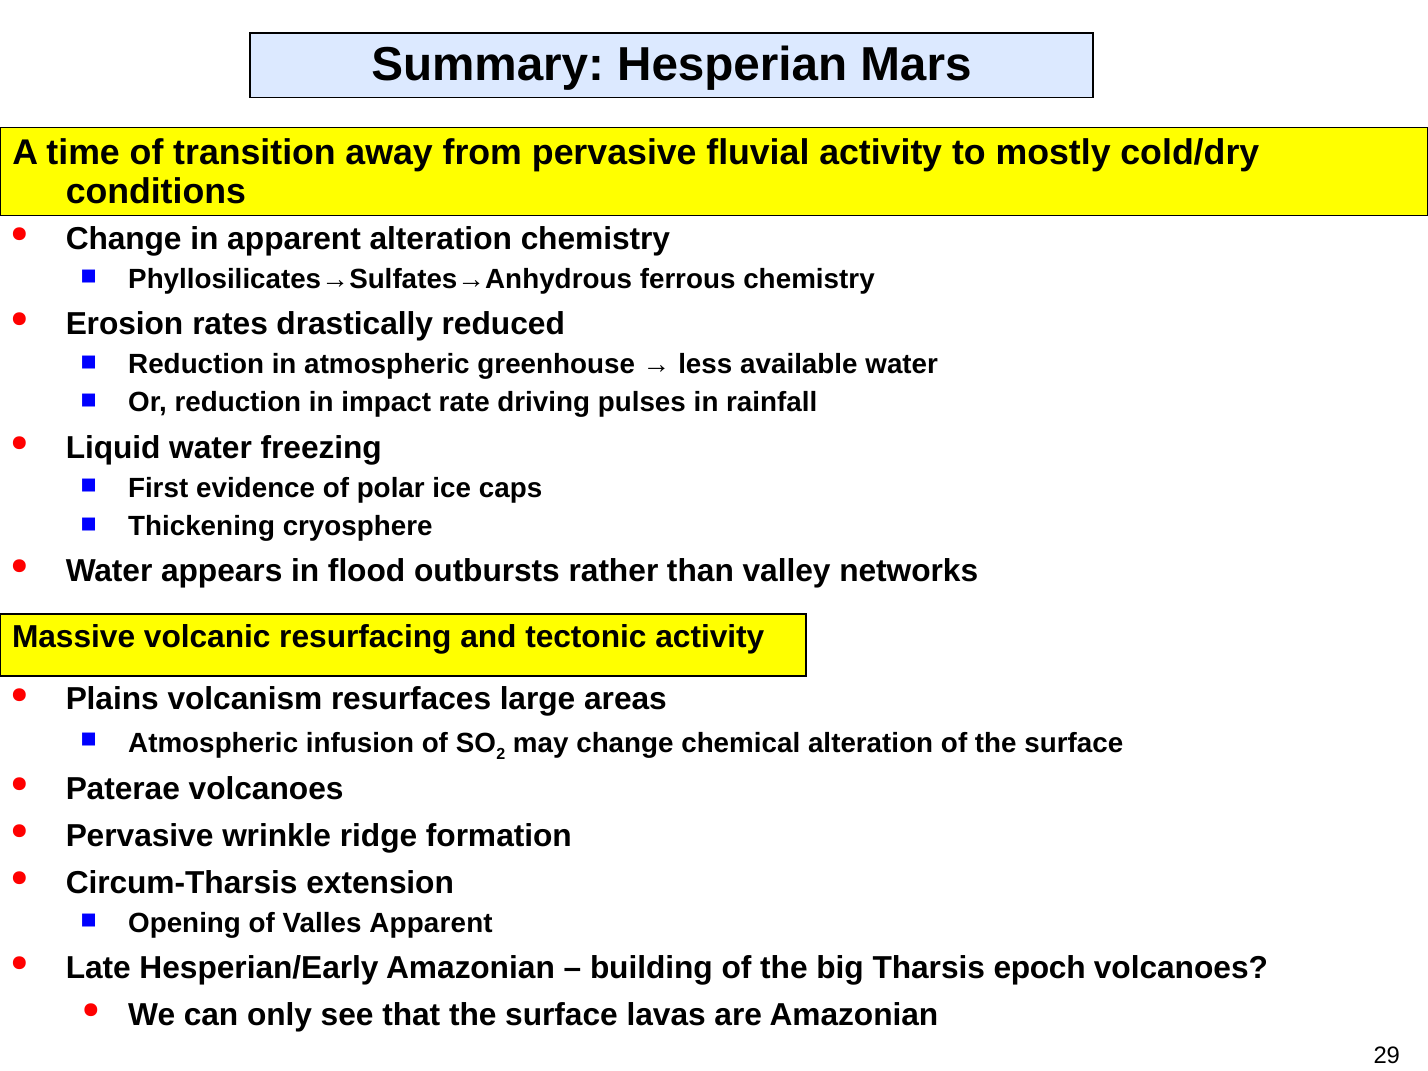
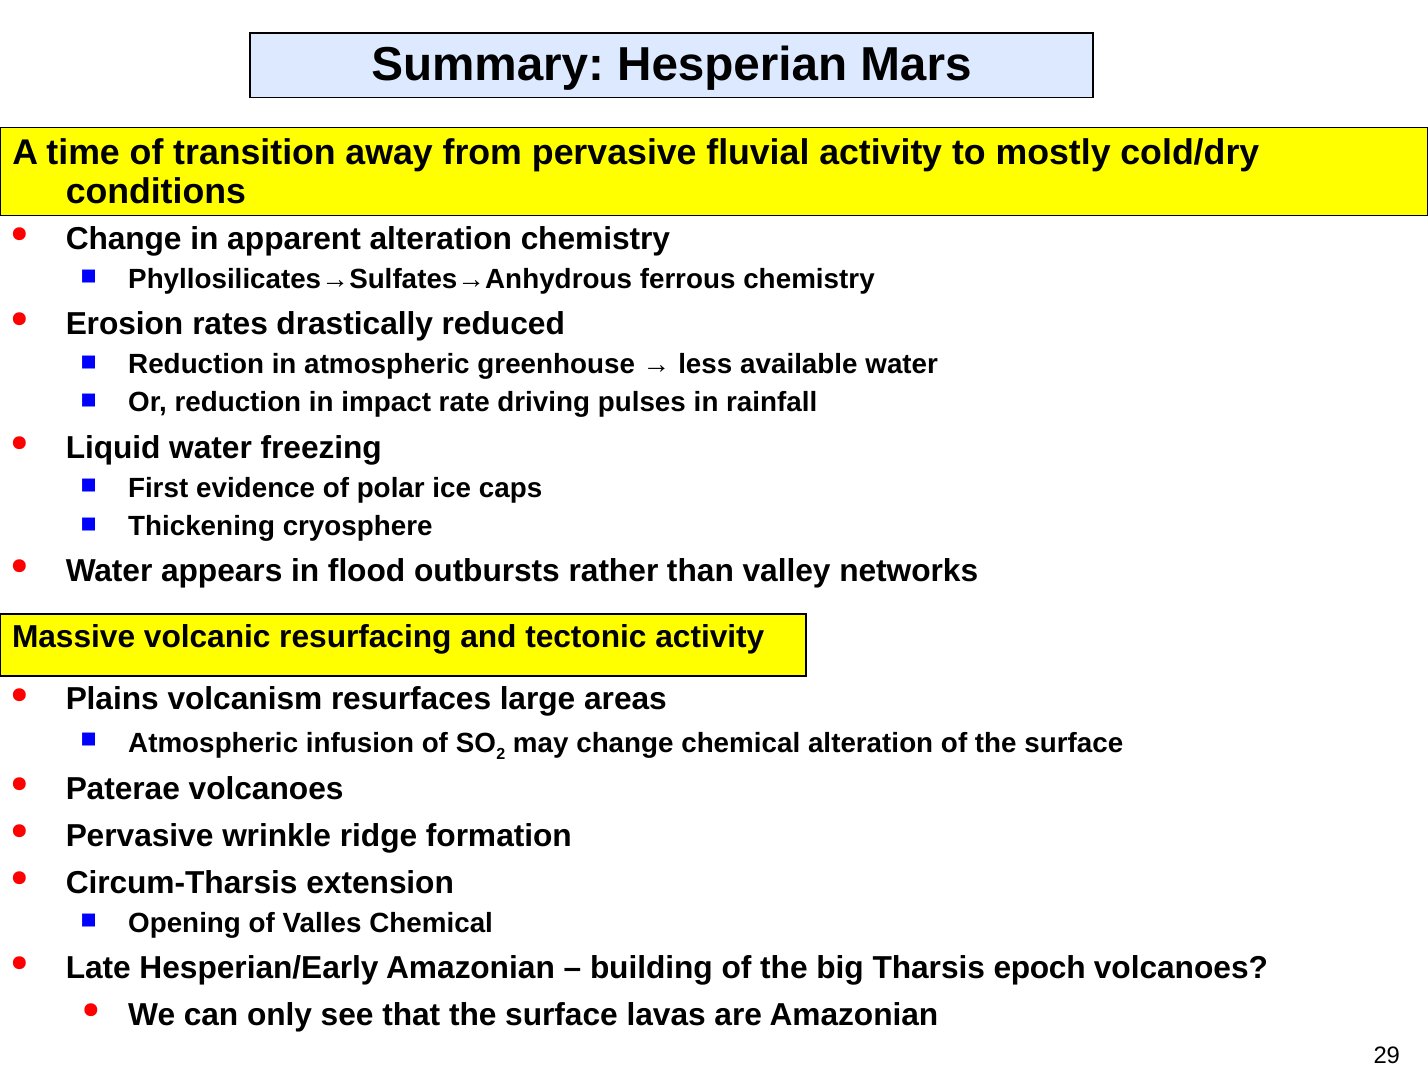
Valles Apparent: Apparent -> Chemical (431, 923)
